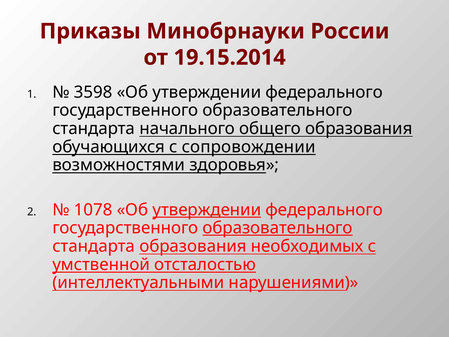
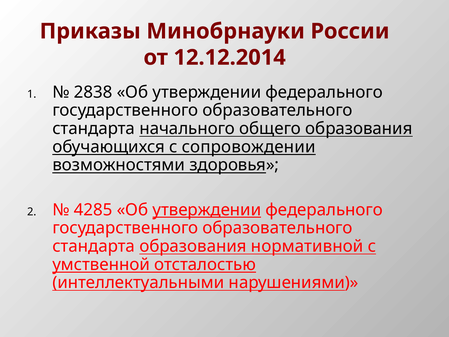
19.15.2014: 19.15.2014 -> 12.12.2014 (230, 57)
3598: 3598 -> 2838 (93, 92)
1078: 1078 -> 4285 (93, 210)
образовательного underline: present -> none (278, 228)
необходимых: необходимых -> нормативной (307, 246)
